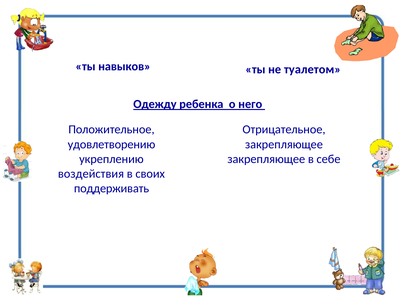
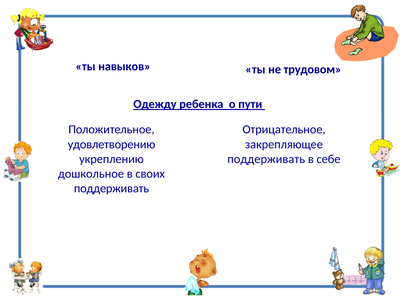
туалетом: туалетом -> трудовом (313, 69)
него: него -> пути (250, 104)
закрепляющее: закрепляющее -> поддерживать (266, 159)
воздействия: воздействия -> дошкольное (91, 174)
